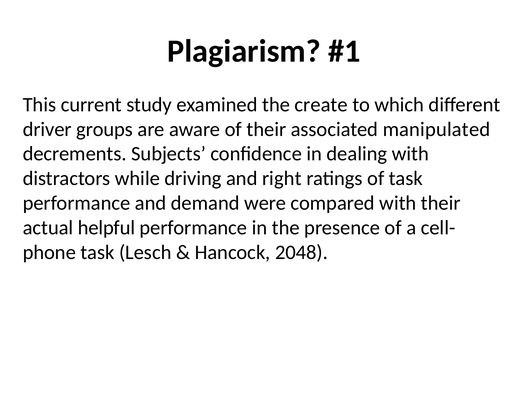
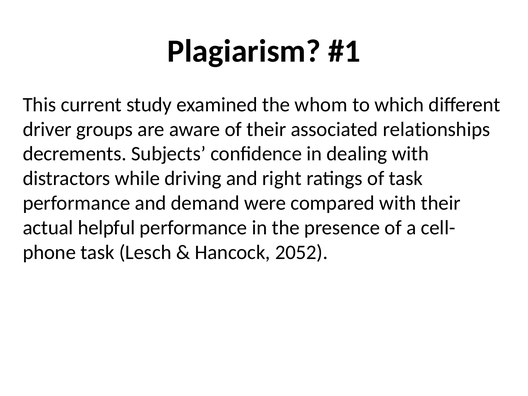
create: create -> whom (321, 105)
manipulated: manipulated -> relationships (437, 129)
2048: 2048 -> 2052 (302, 253)
